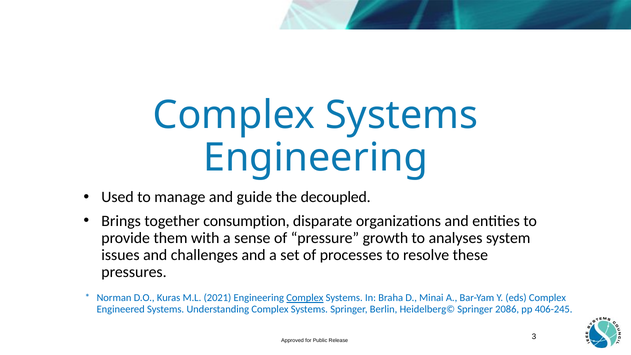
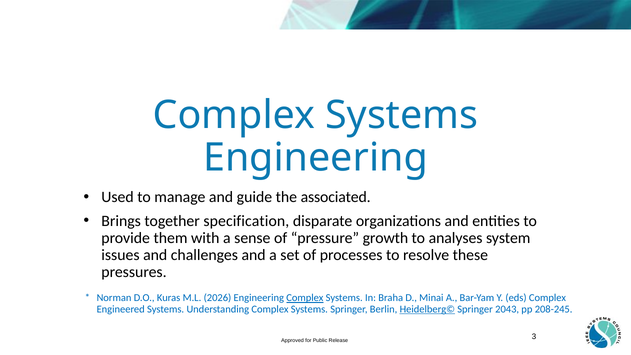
decoupled: decoupled -> associated (336, 197)
consumption: consumption -> specification (246, 221)
2021: 2021 -> 2026 (217, 298)
Heidelberg© underline: none -> present (427, 309)
2086: 2086 -> 2043 (507, 309)
406-245: 406-245 -> 208-245 (554, 309)
